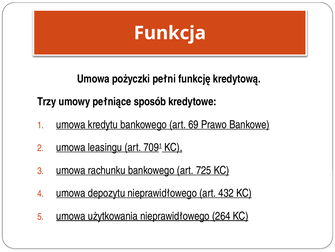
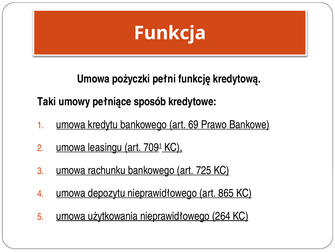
Trzy: Trzy -> Taki (47, 101)
432: 432 -> 865 (226, 193)
